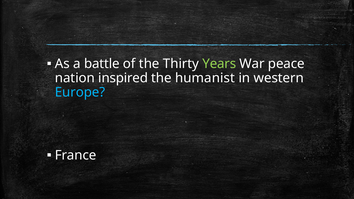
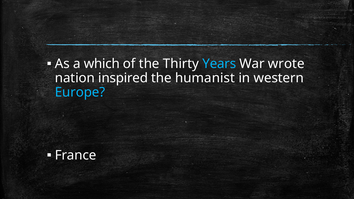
battle: battle -> which (102, 64)
Years colour: light green -> light blue (219, 64)
peace: peace -> wrote (286, 64)
